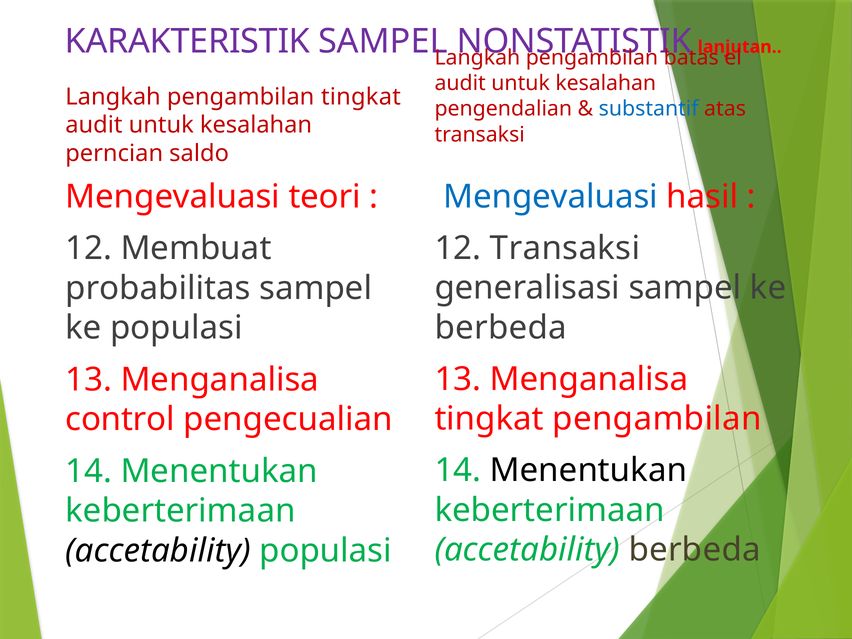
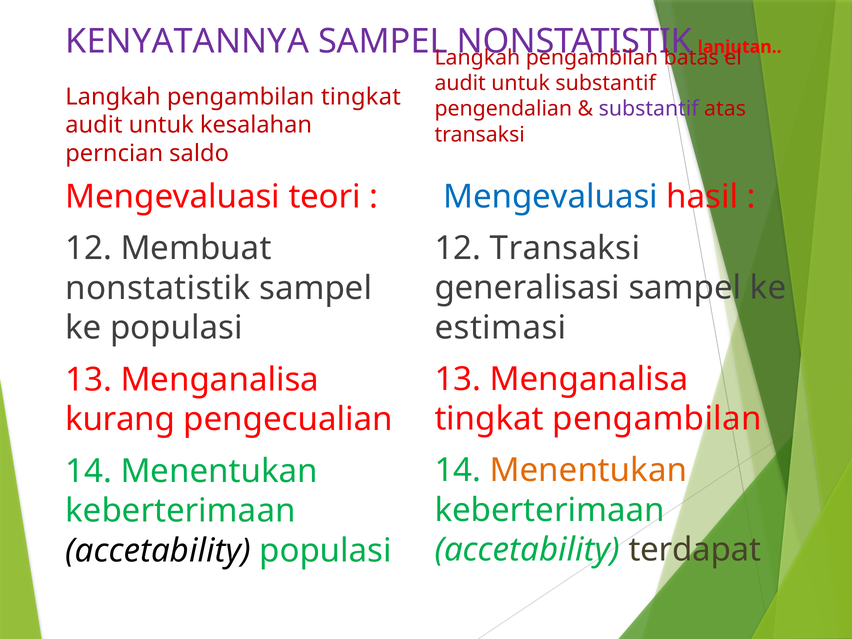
KARAKTERISTIK: KARAKTERISTIK -> KENYATANNYA (187, 41)
kesalahan: kesalahan -> substantif (606, 83)
substantif colour: blue -> purple (649, 109)
probabilitas: probabilitas -> nonstatistik (158, 288)
berbeda: berbeda -> estimasi (501, 328)
control: control -> kurang (120, 419)
Menentukan colour: black -> orange (588, 470)
accetability berbeda: berbeda -> terdapat (695, 550)
